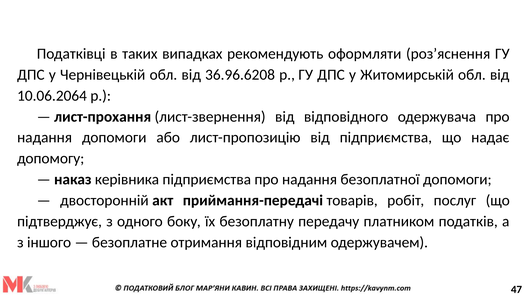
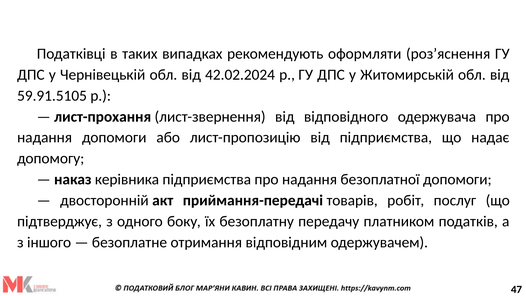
36.96.6208: 36.96.6208 -> 42.02.2024 (240, 75)
10.06.2064: 10.06.2064 -> 59.91.5105 (52, 96)
